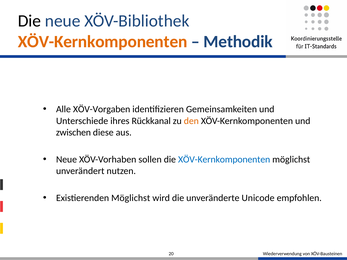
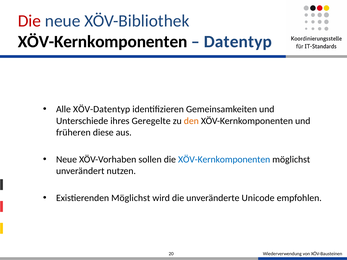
Die colour: black -> red (29, 21)
XÖV-Kernkomponenten colour: orange -> black (103, 42)
Methodik: Methodik -> Datentyp (238, 42)
XÖV-Vorgaben: XÖV-Vorgaben -> XÖV-Datentyp (102, 109)
Rückkanal: Rückkanal -> Geregelte (151, 121)
zwischen: zwischen -> früheren (73, 133)
